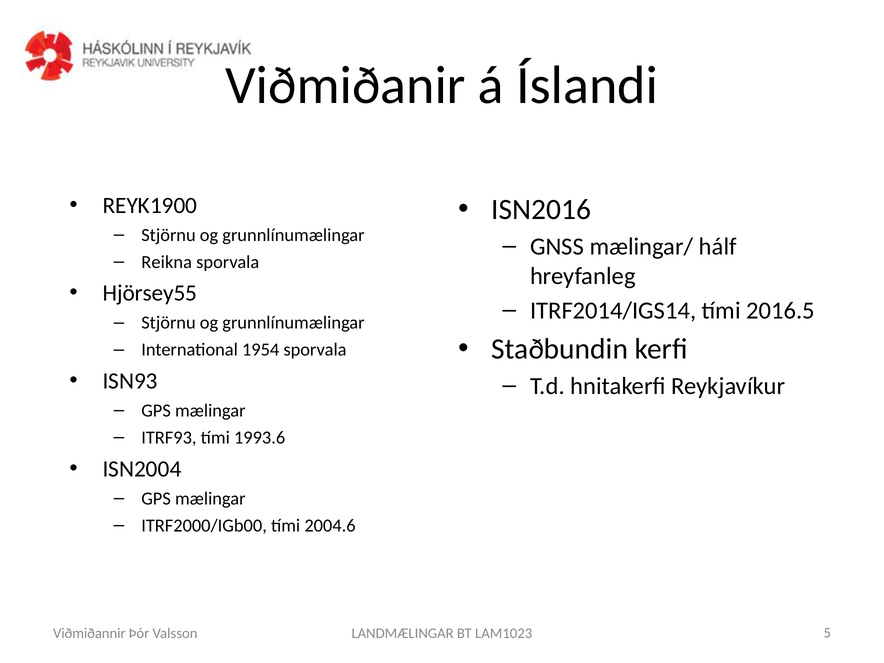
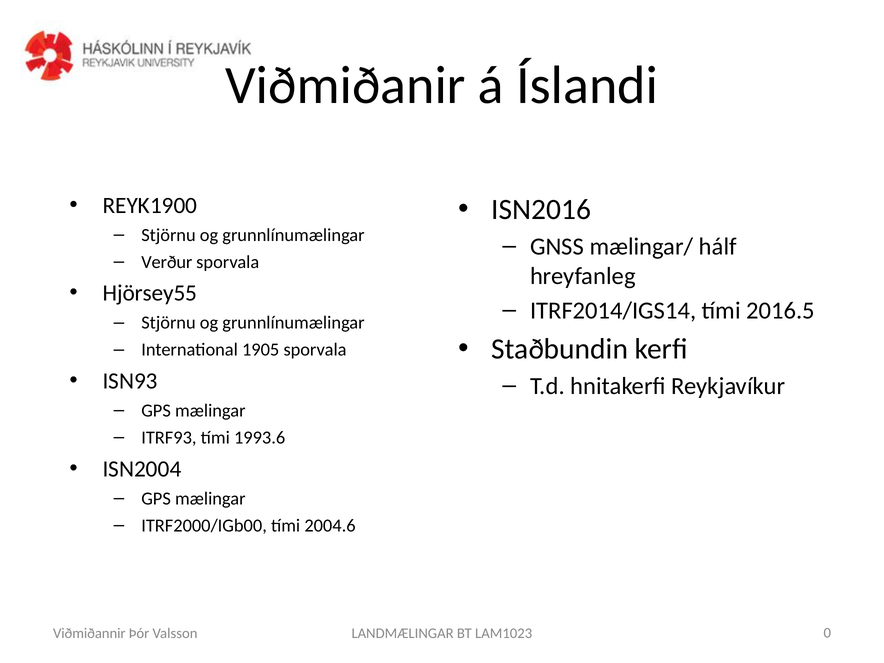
Reikna: Reikna -> Verður (167, 262)
1954: 1954 -> 1905 (261, 350)
5: 5 -> 0 (827, 633)
